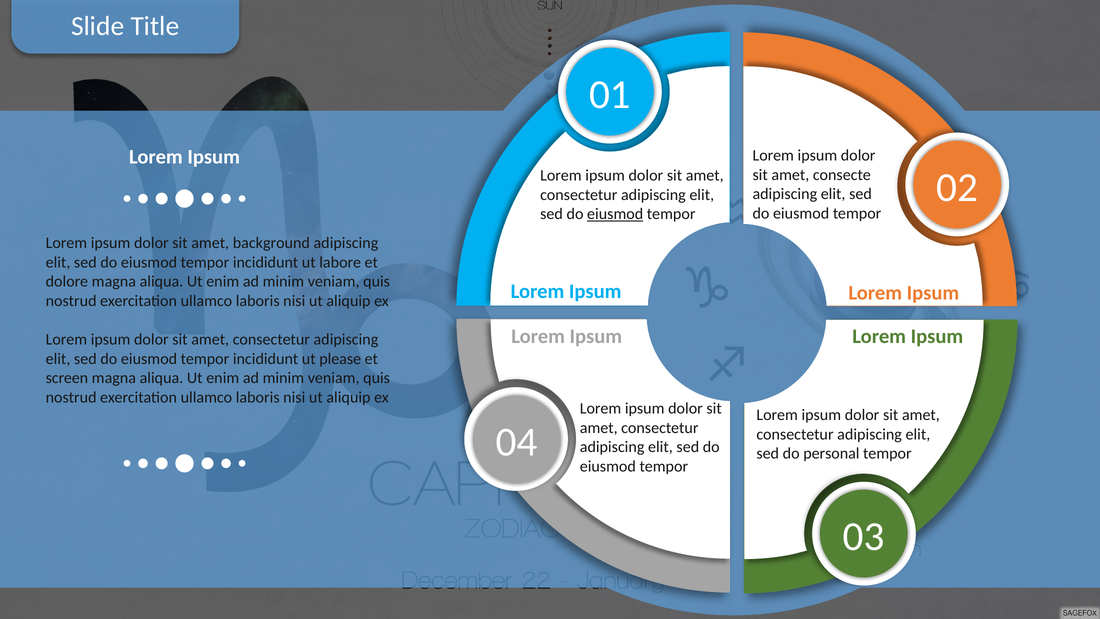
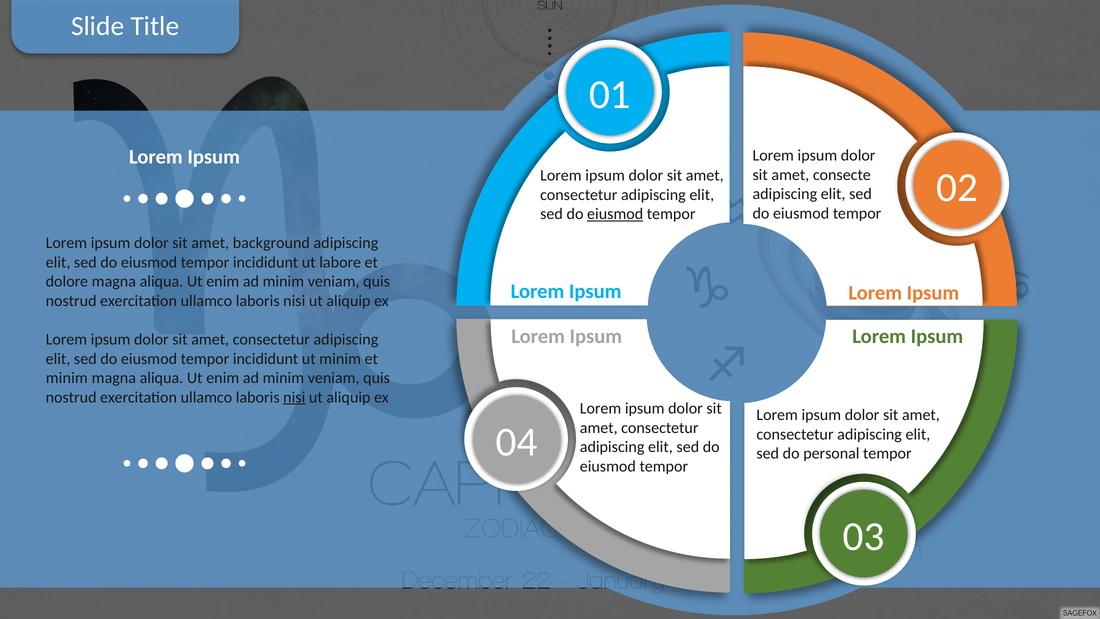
ut please: please -> minim (340, 359)
screen: screen -> minim (67, 378)
nisi underline: none -> present (294, 397)
